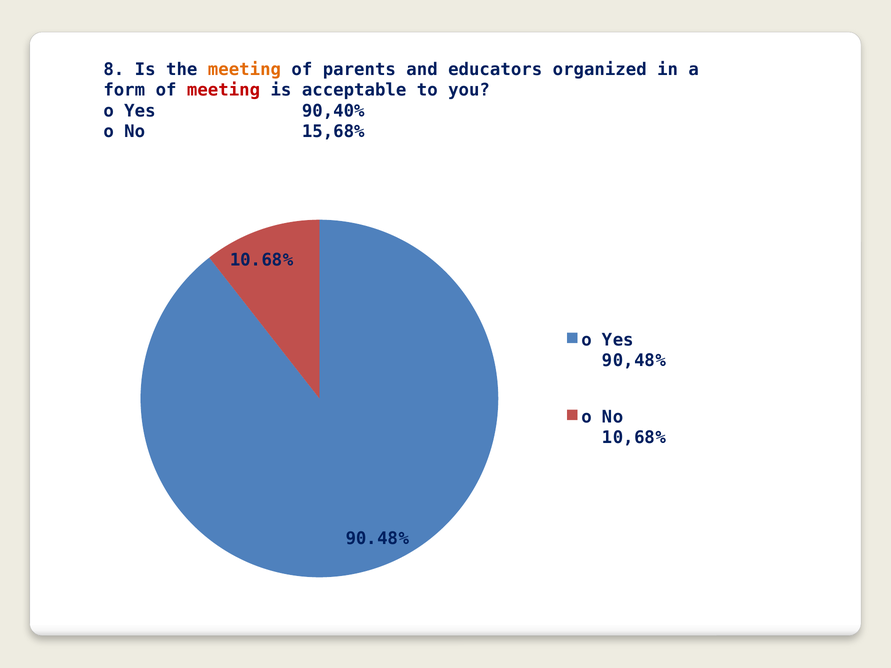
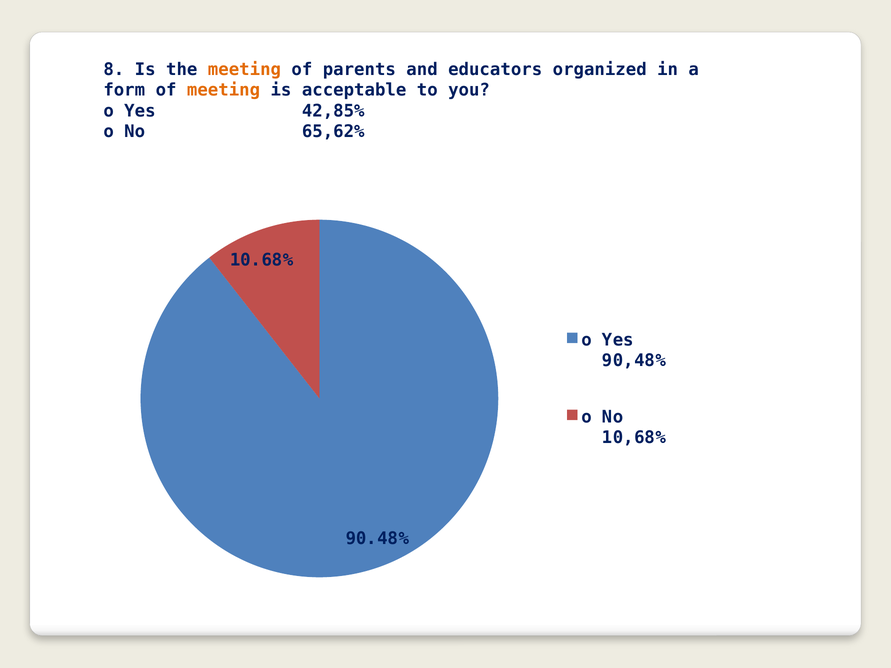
meeting colour: red -> orange (224, 90)
90,40%: 90,40% -> 42,85% (333, 111)
15,68%: 15,68% -> 65,62% (333, 132)
